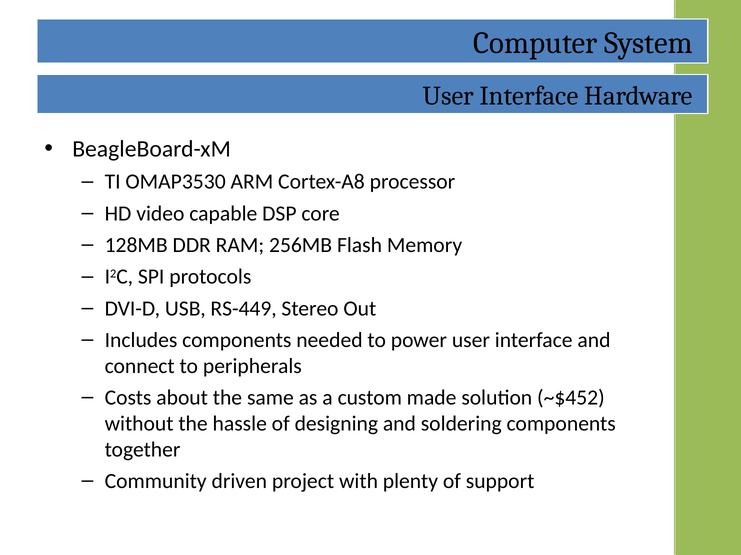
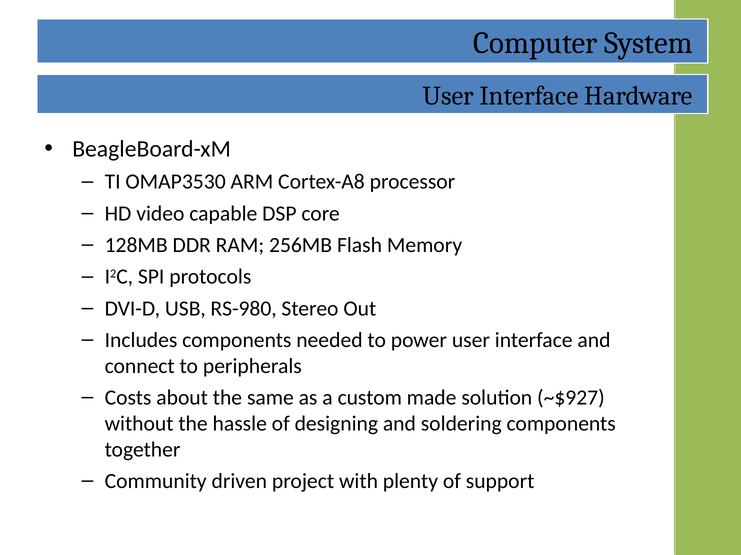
RS-449: RS-449 -> RS-980 (244, 309)
~$452: ~$452 -> ~$927 (571, 398)
